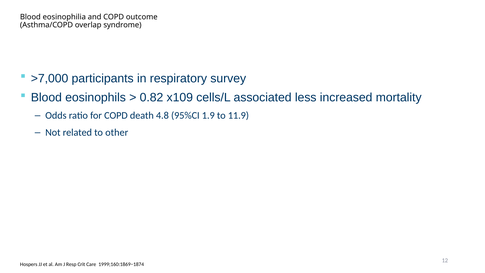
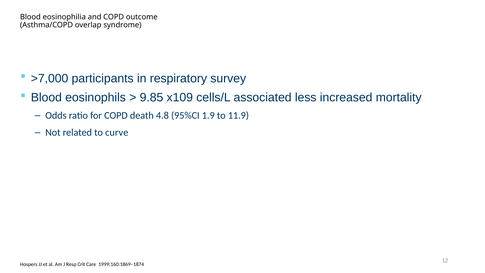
0.82: 0.82 -> 9.85 (151, 97)
other: other -> curve (117, 133)
